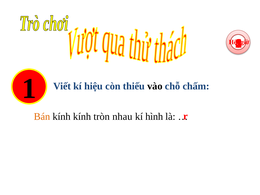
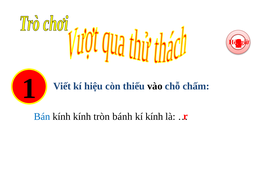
Bán colour: orange -> blue (42, 117)
nhau: nhau -> bánh (122, 117)
kí hình: hình -> kính (154, 117)
